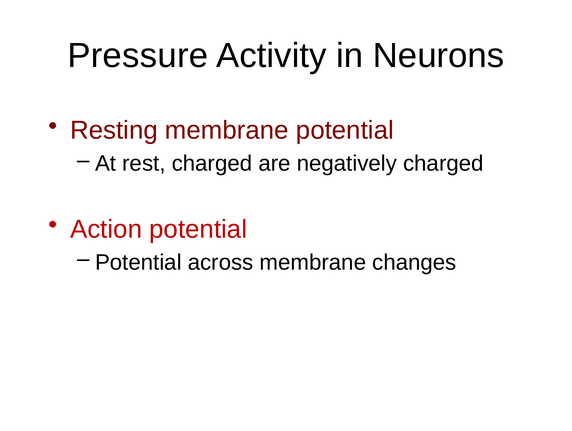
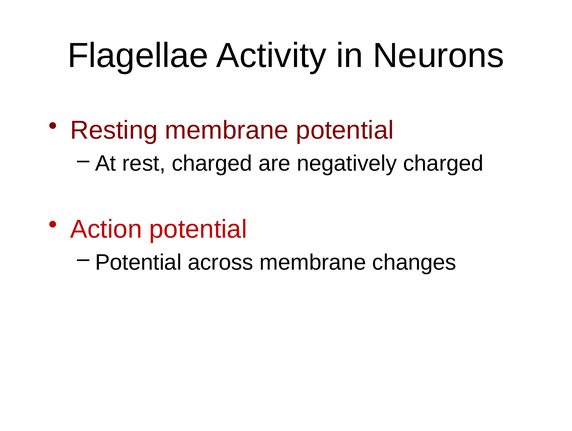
Pressure: Pressure -> Flagellae (138, 56)
